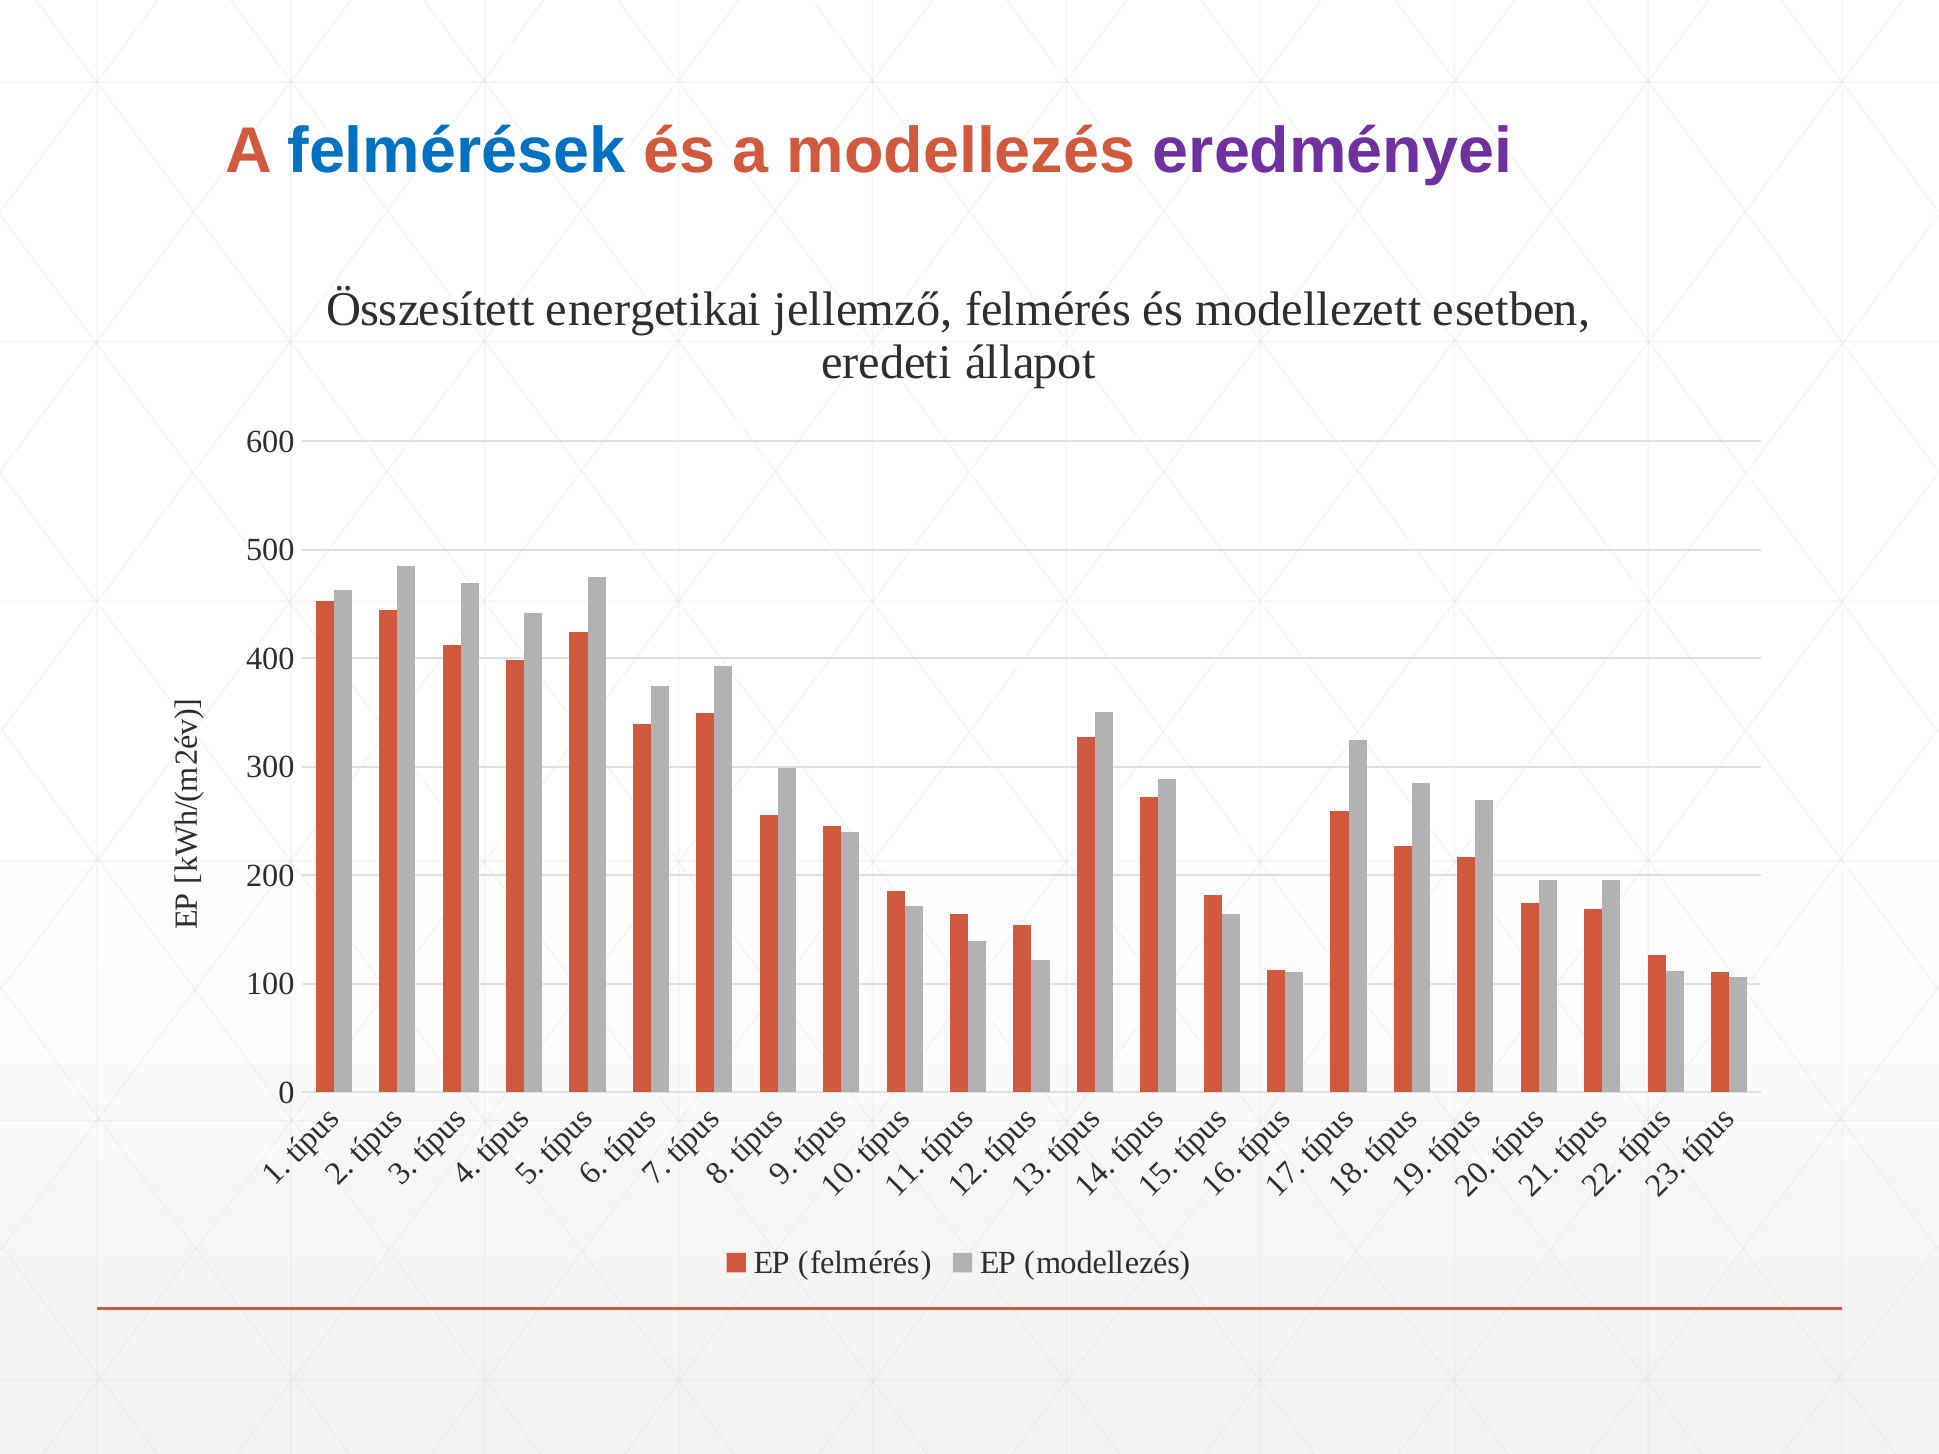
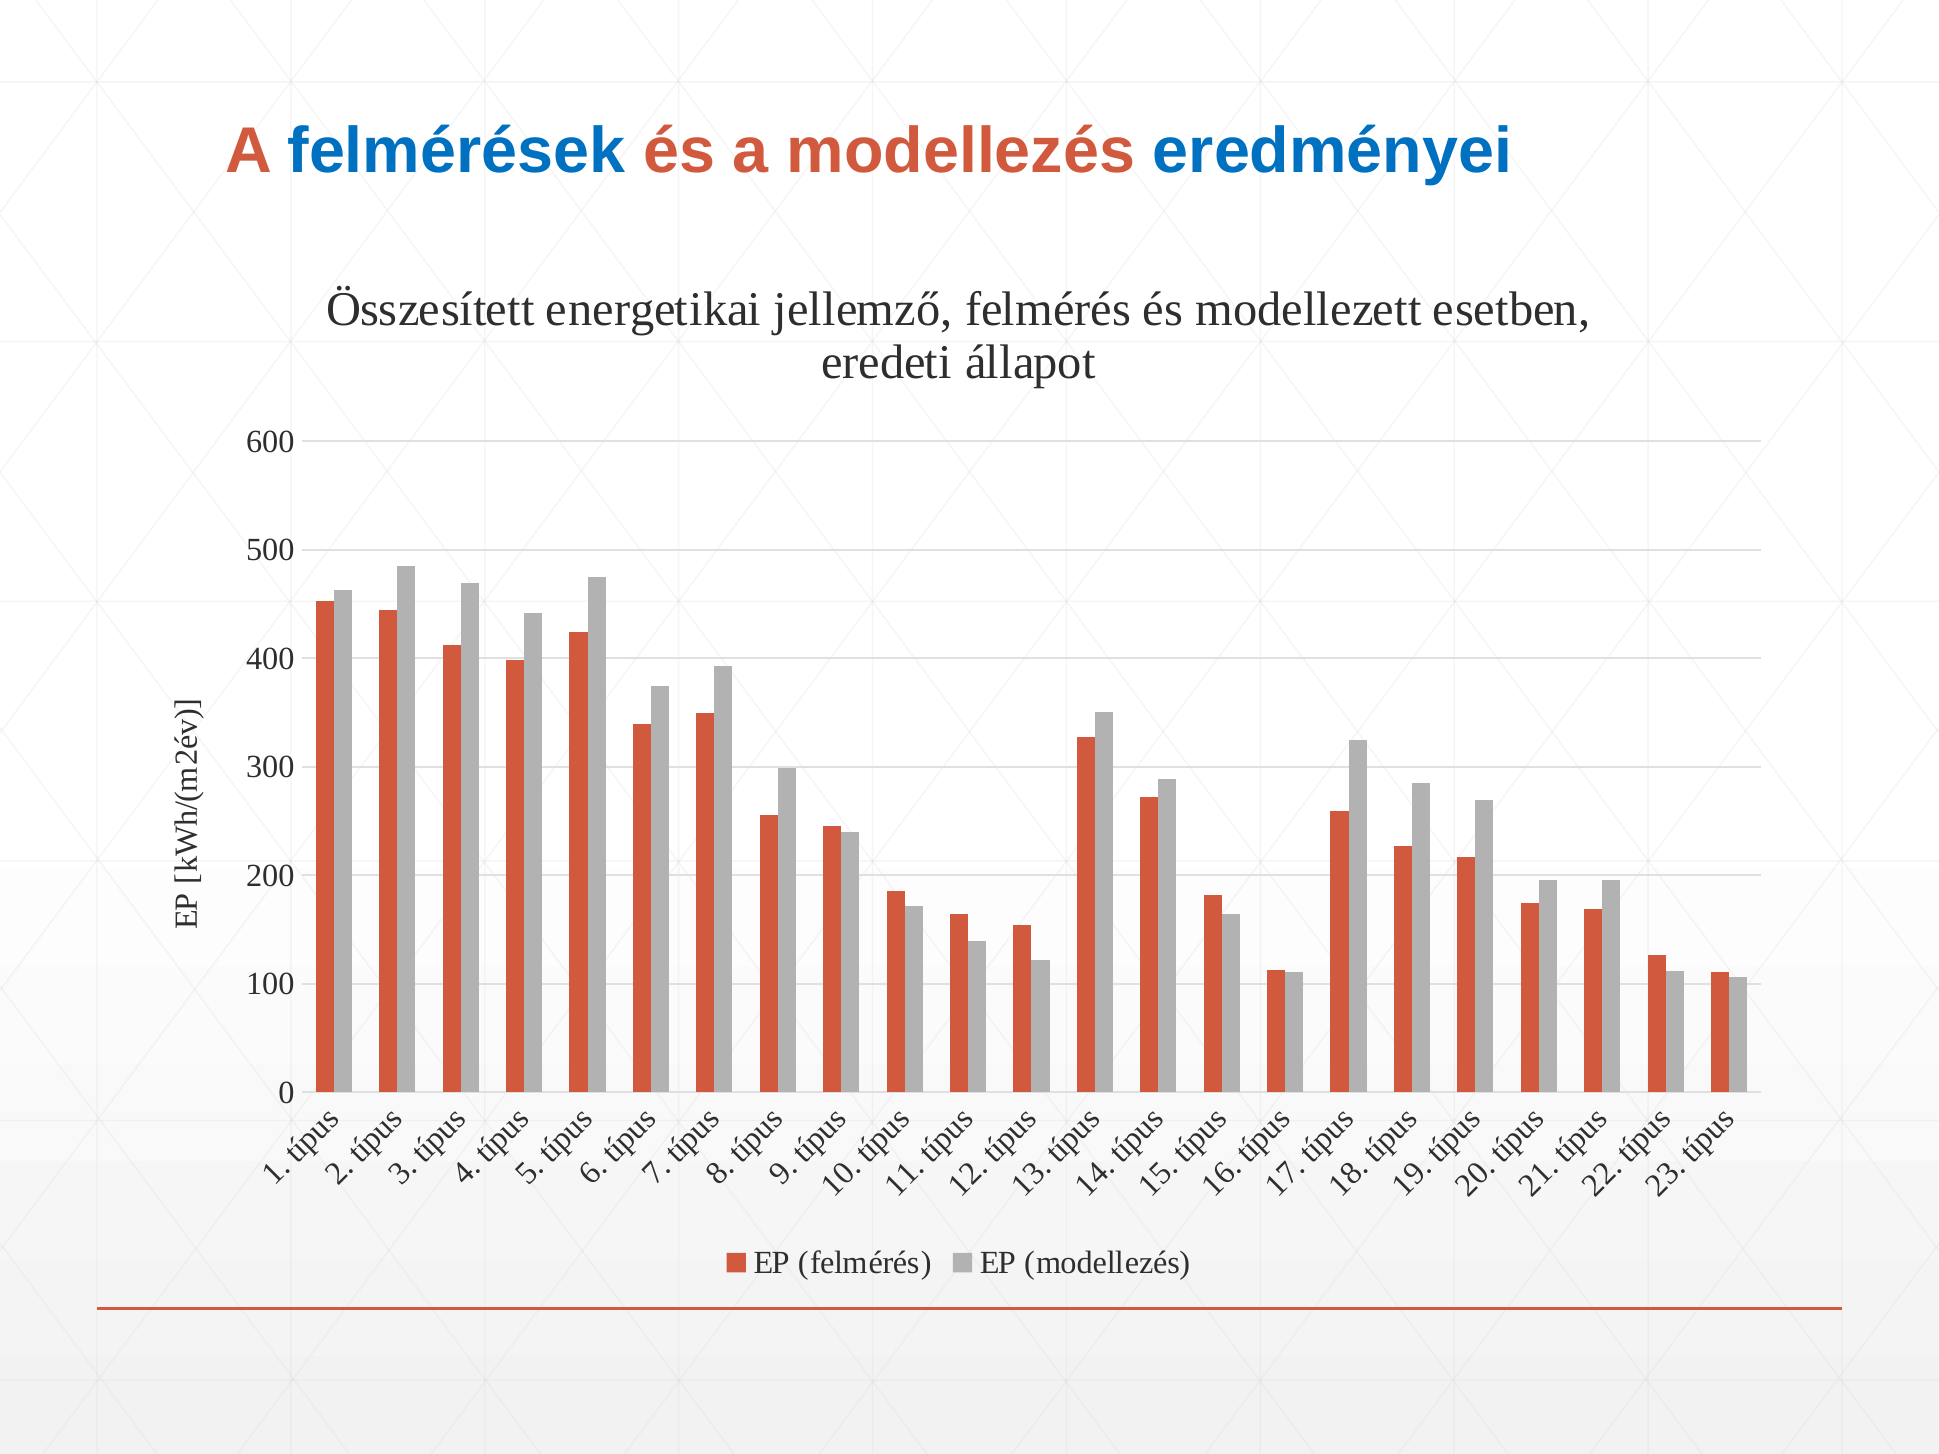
eredményei colour: purple -> blue (1333, 151)
